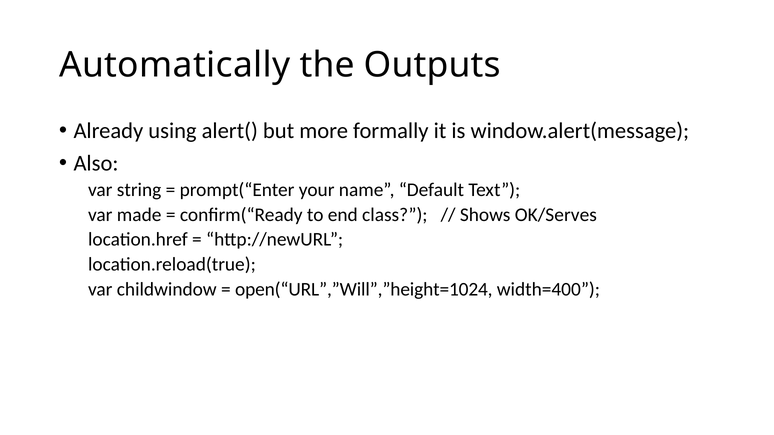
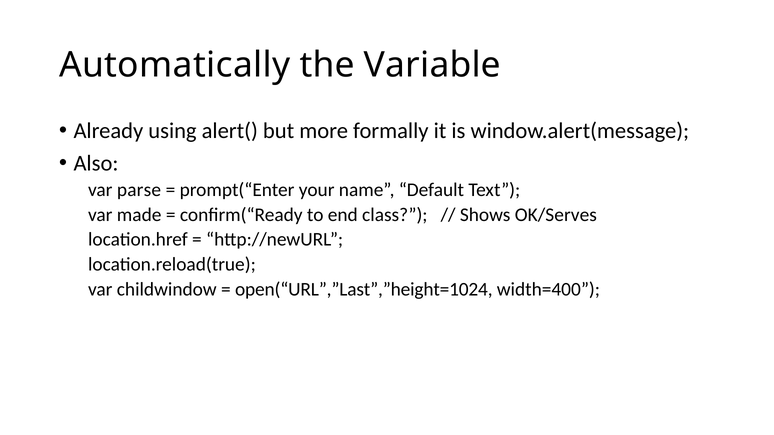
Outputs: Outputs -> Variable (432, 65)
string: string -> parse (139, 190)
open(“URL”,”Will”,”height=1024: open(“URL”,”Will”,”height=1024 -> open(“URL”,”Last”,”height=1024 (364, 290)
